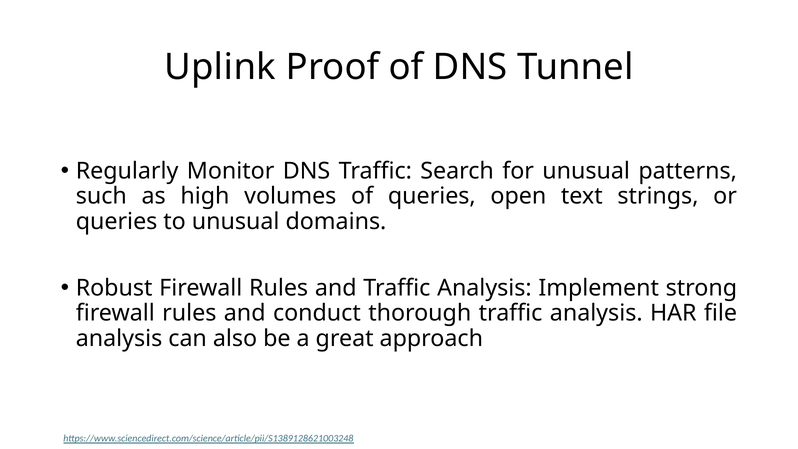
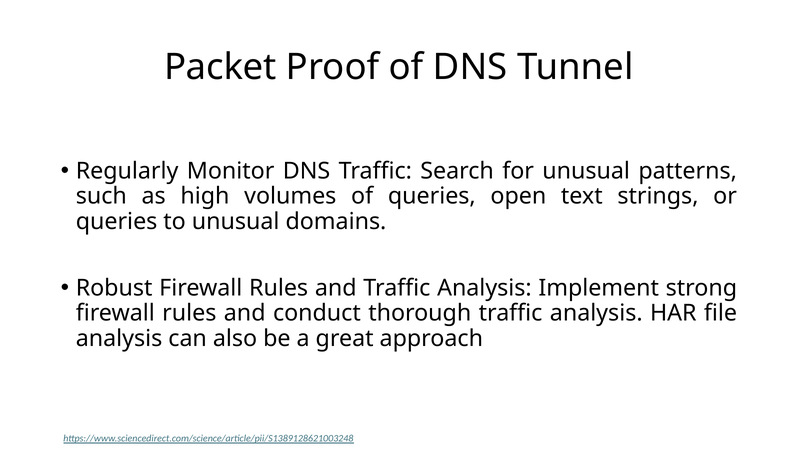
Uplink: Uplink -> Packet (220, 67)
